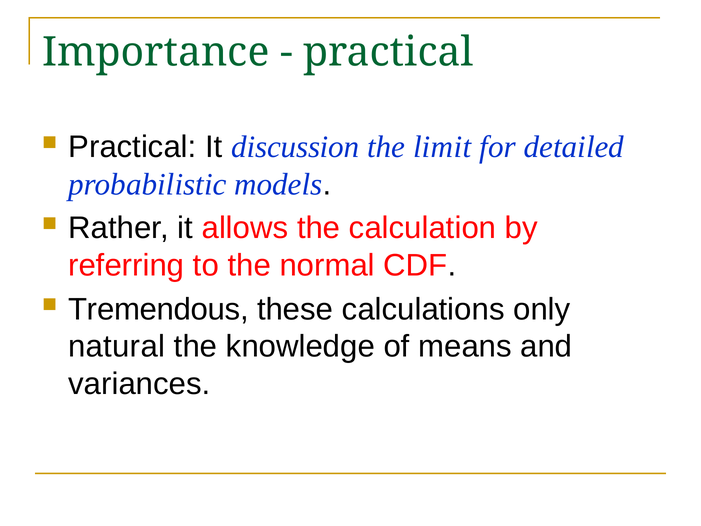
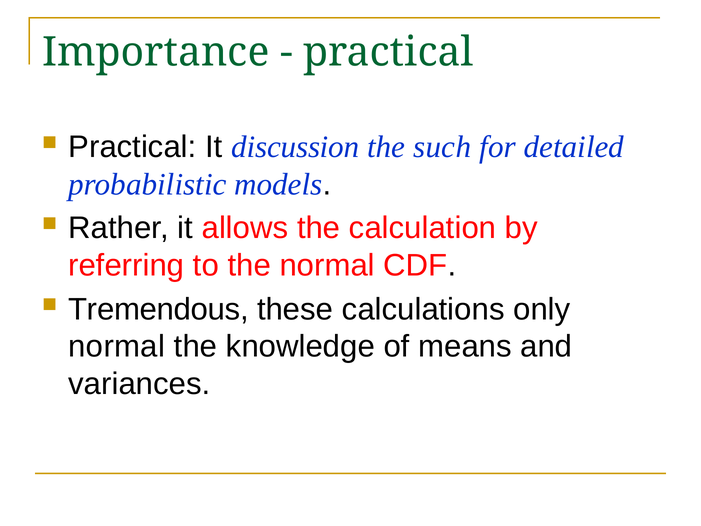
limit: limit -> such (442, 147)
natural: natural -> normal (117, 347)
